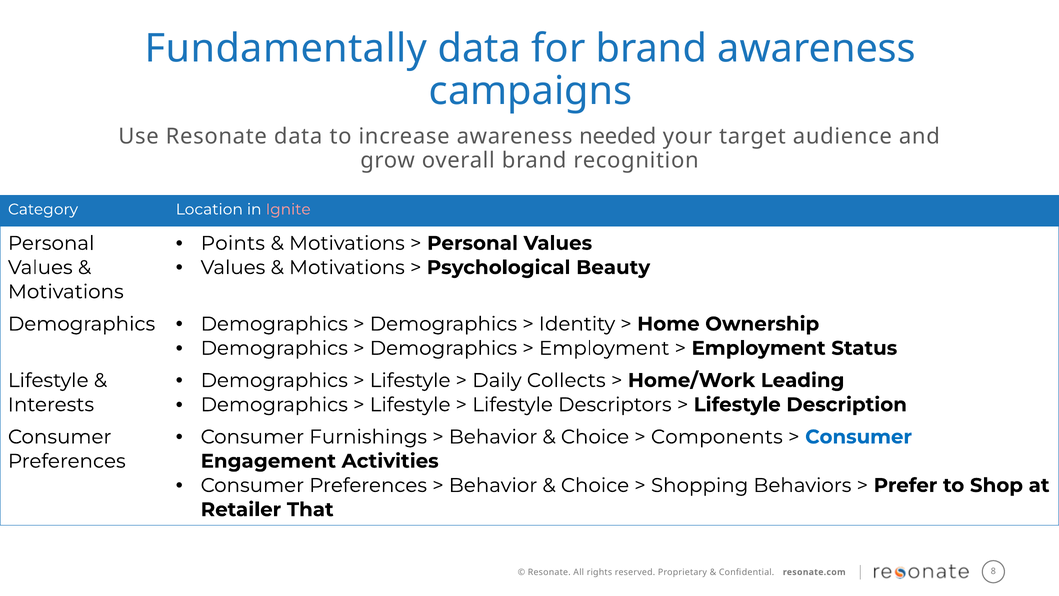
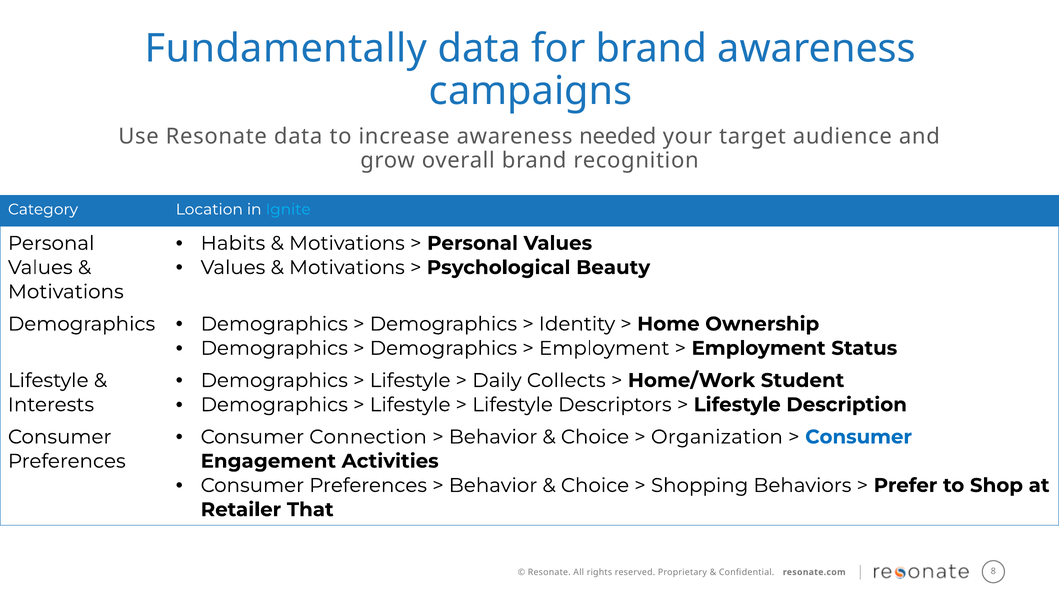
Ignite colour: pink -> light blue (288, 209)
Points: Points -> Habits (233, 243)
Leading: Leading -> Student (803, 380)
Furnishings: Furnishings -> Connection (368, 437)
Components: Components -> Organization (717, 437)
